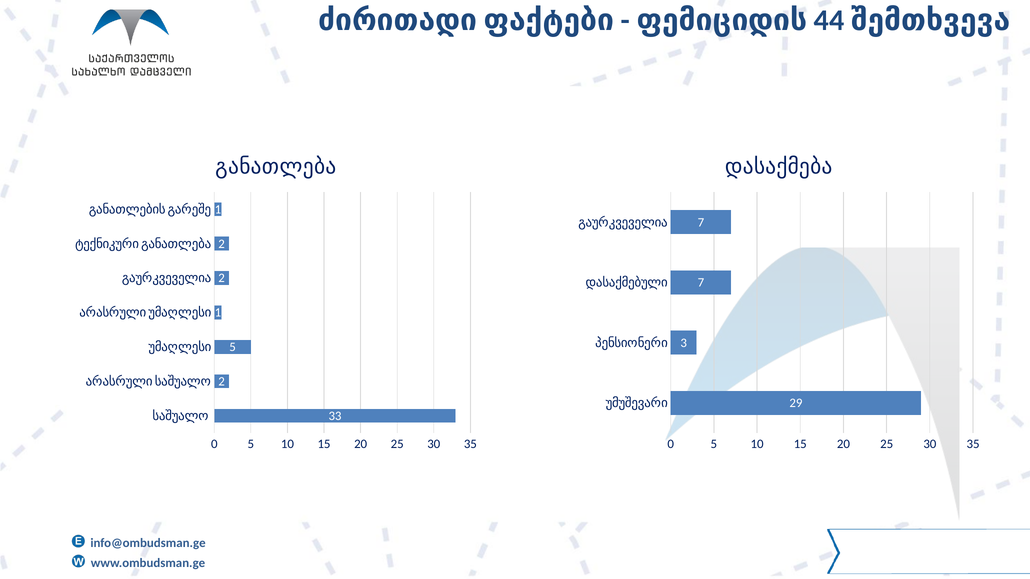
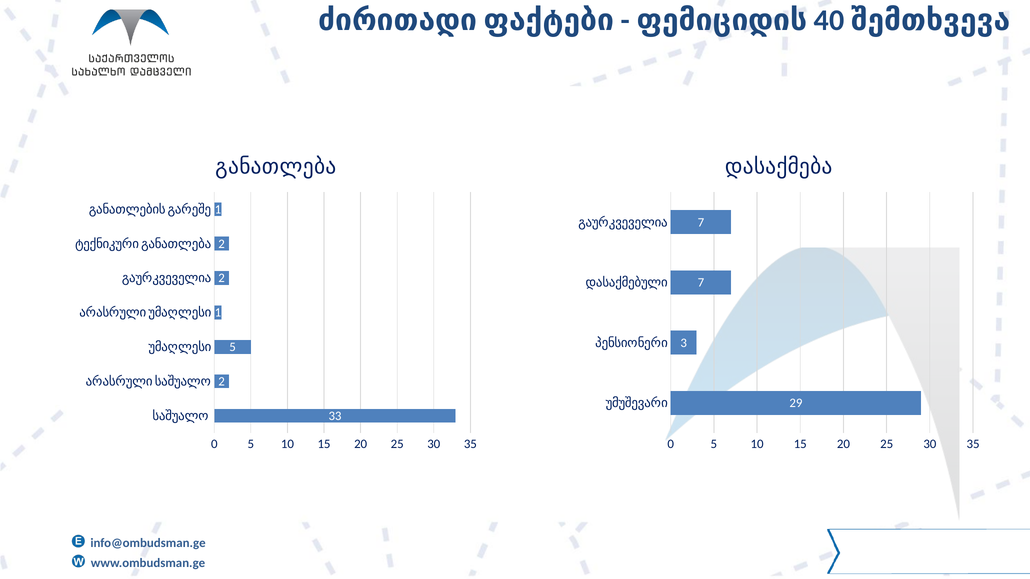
44: 44 -> 40 (829, 20)
